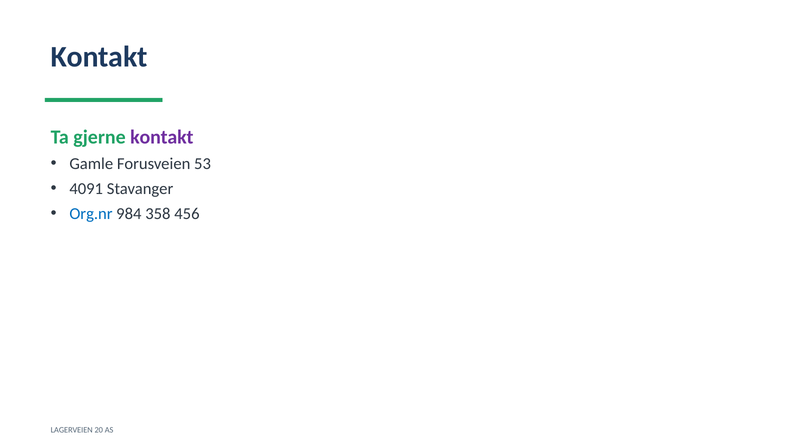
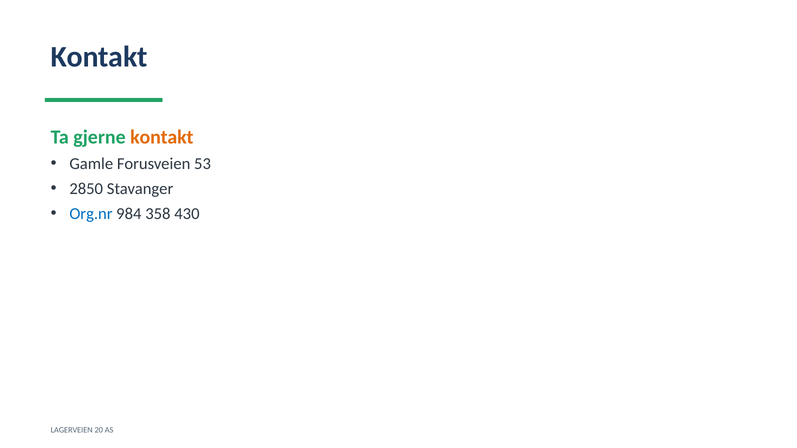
kontakt colour: purple -> orange (162, 137)
4091: 4091 -> 2850 (86, 189)
456: 456 -> 430 (187, 214)
